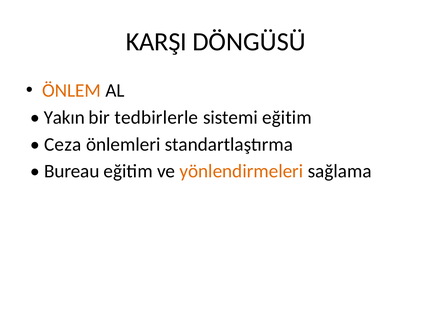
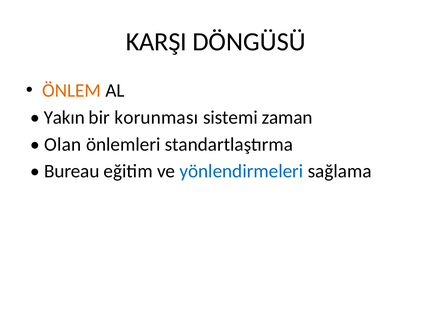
tedbirlerle: tedbirlerle -> korunması (156, 118)
sistemi eğitim: eğitim -> zaman (287, 118)
Ceza: Ceza -> Olan (63, 144)
yönlendirmeleri colour: orange -> blue (241, 171)
